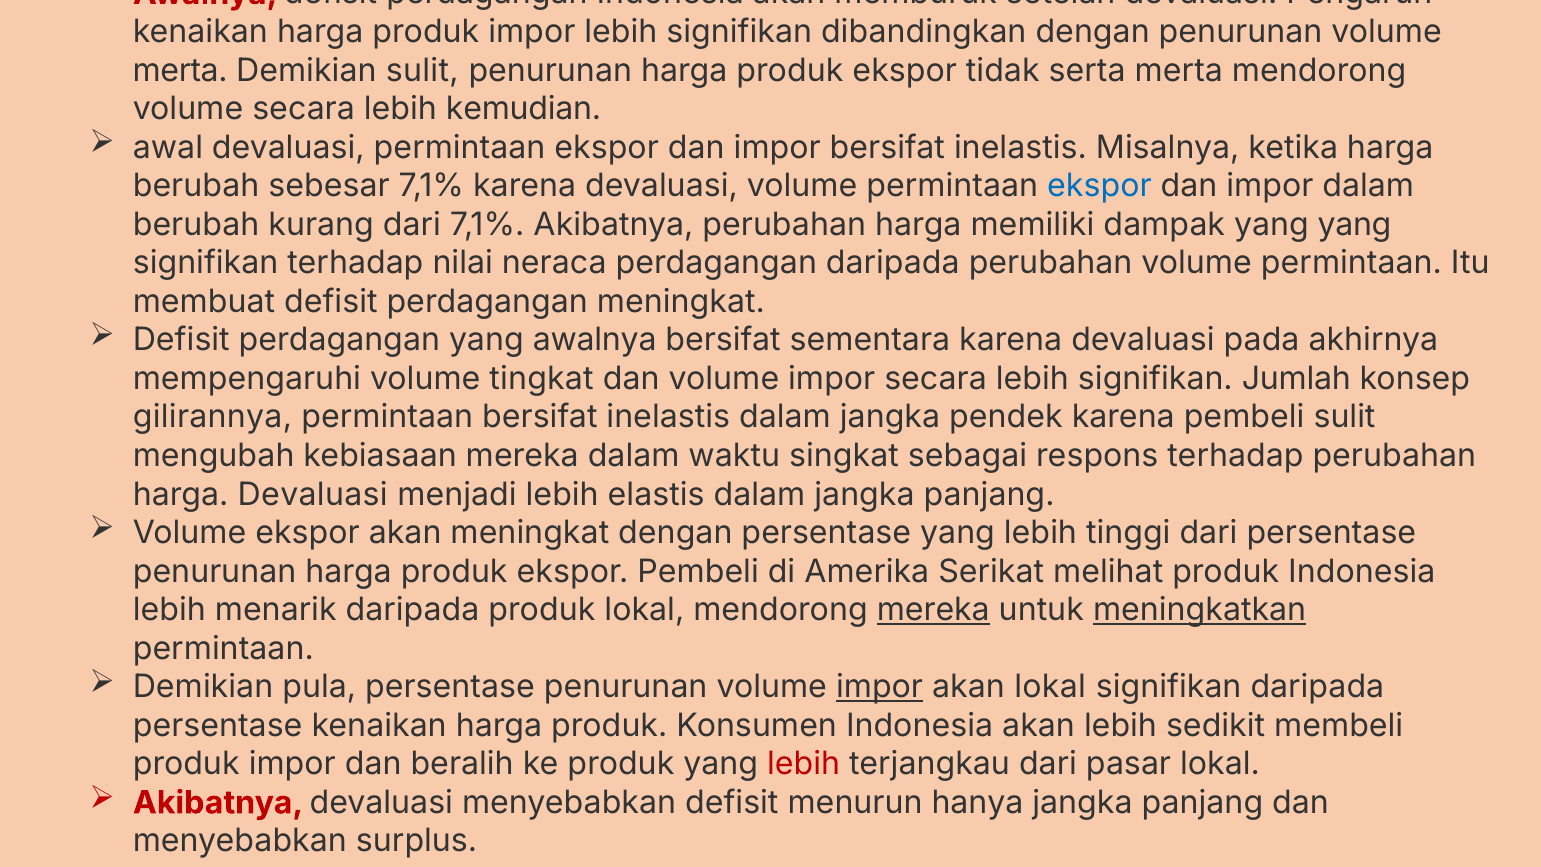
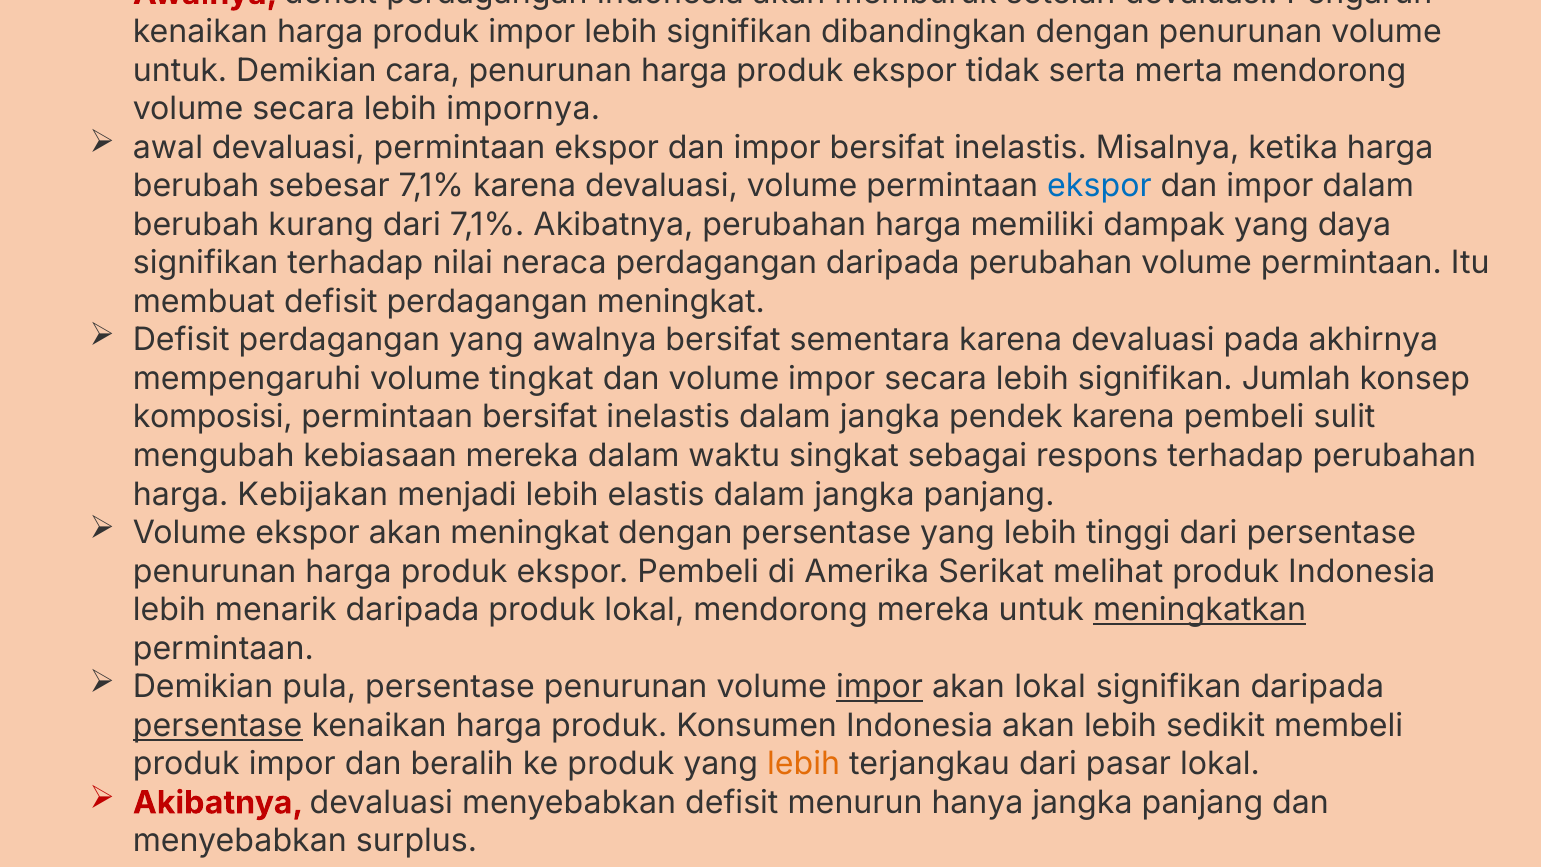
merta: merta -> untuk (180, 70)
Demikian sulit: sulit -> cara (423, 70)
kemudian: kemudian -> impornya (523, 109)
yang yang: yang -> daya (1354, 225)
gilirannya: gilirannya -> komposisi (213, 417)
harga Devaluasi: Devaluasi -> Kebijakan (313, 494)
mereka underline: present -> none (933, 610)
persentase underline: none -> present (218, 726)
lebih colour: red -> orange (804, 764)
